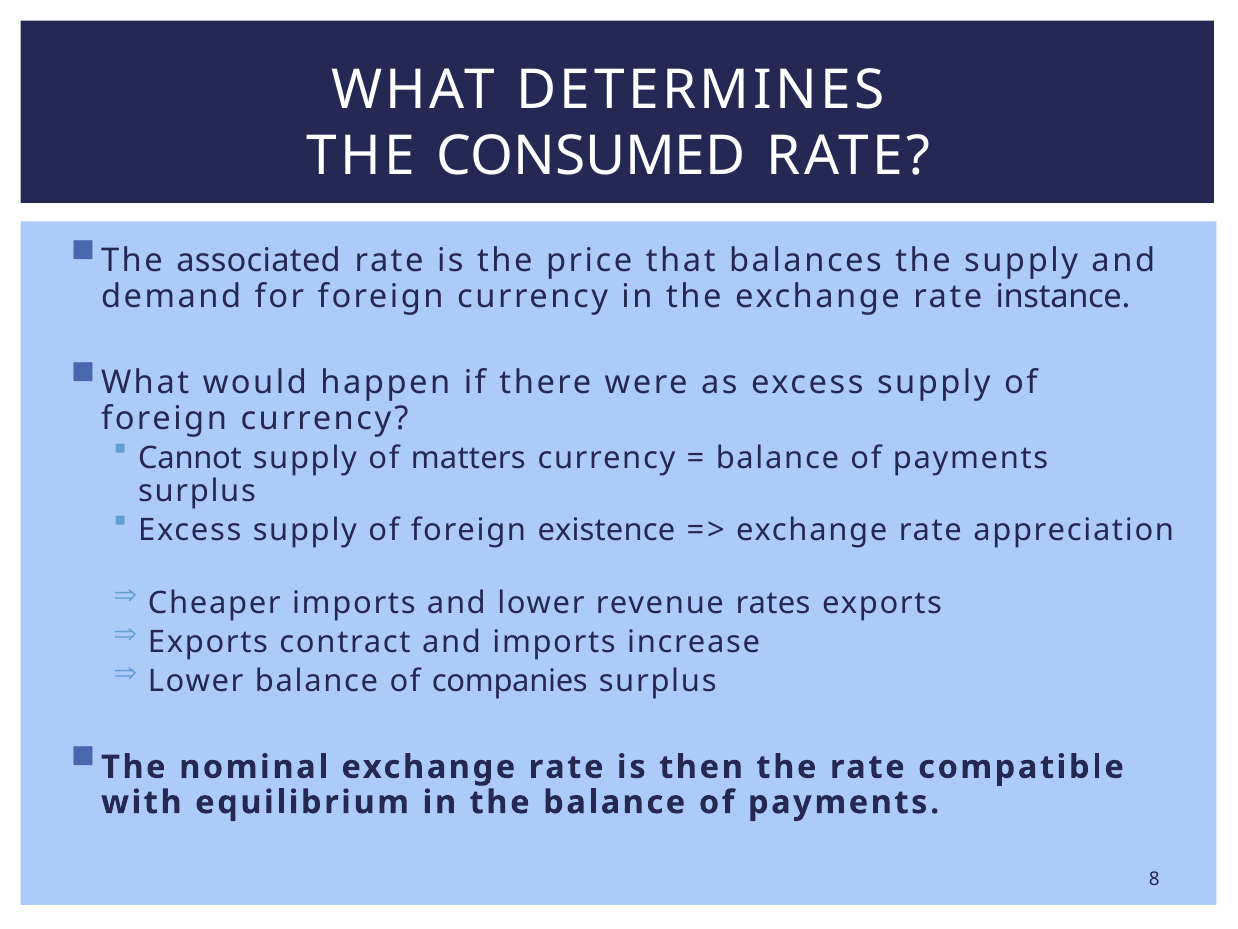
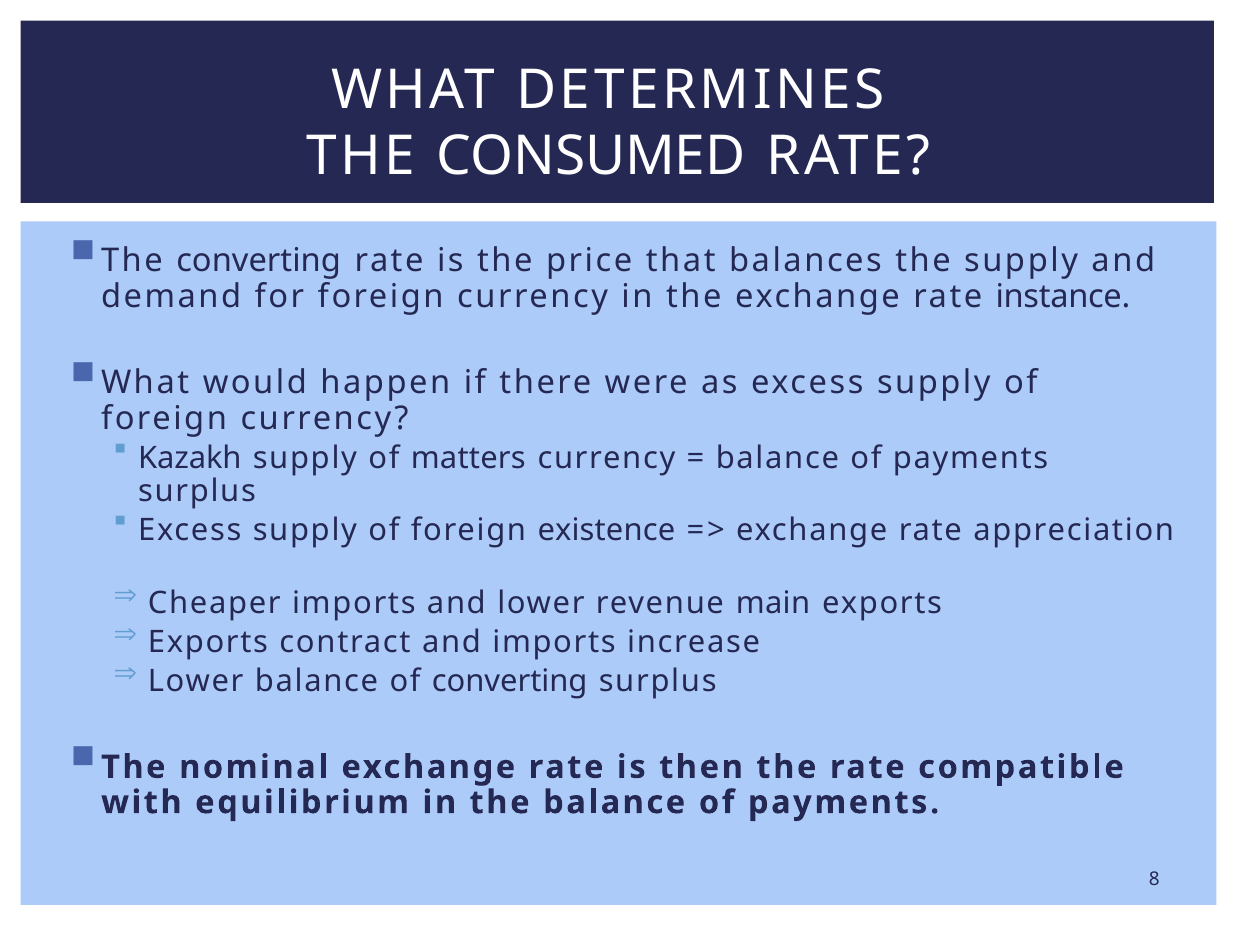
The associated: associated -> converting (259, 261)
Cannot: Cannot -> Kazakh (190, 458)
rates: rates -> main (773, 603)
of companies: companies -> converting (510, 681)
